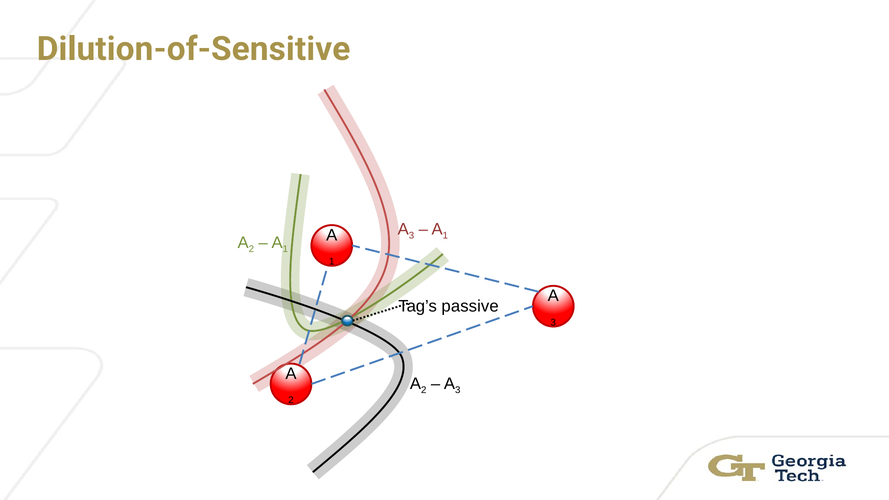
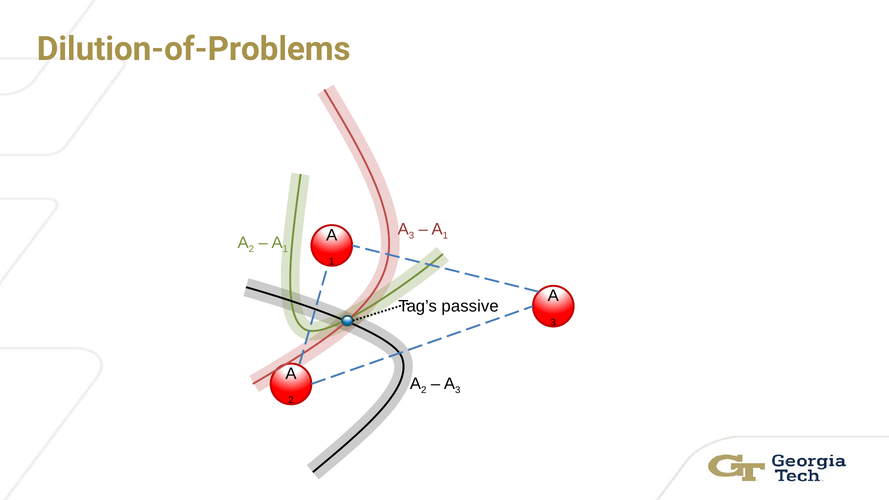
Dilution-of-Sensitive: Dilution-of-Sensitive -> Dilution-of-Problems (194, 49)
